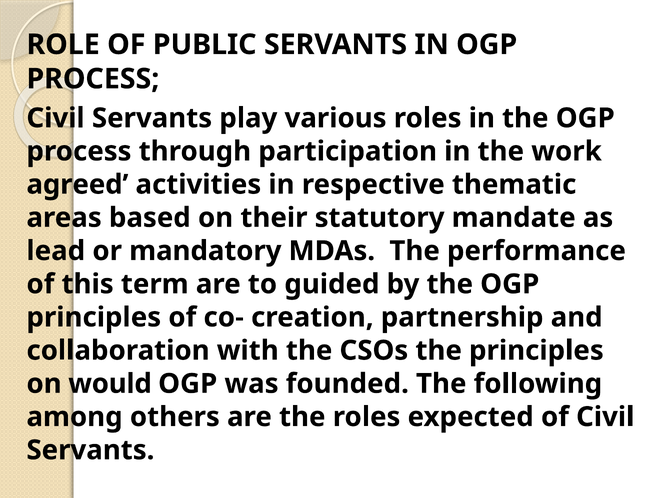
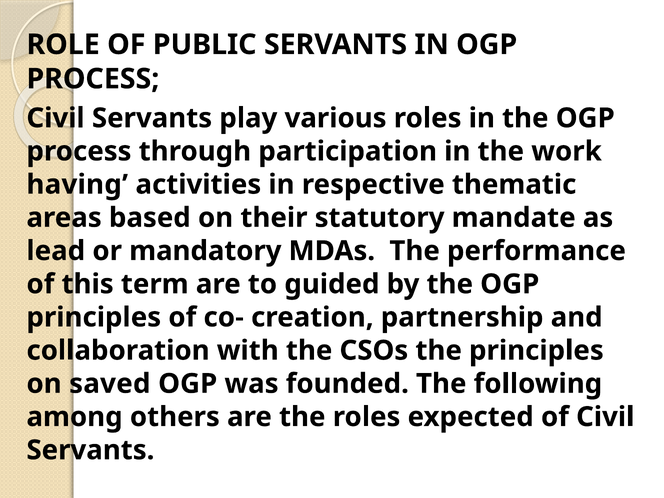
agreed: agreed -> having (77, 185)
would: would -> saved (110, 384)
